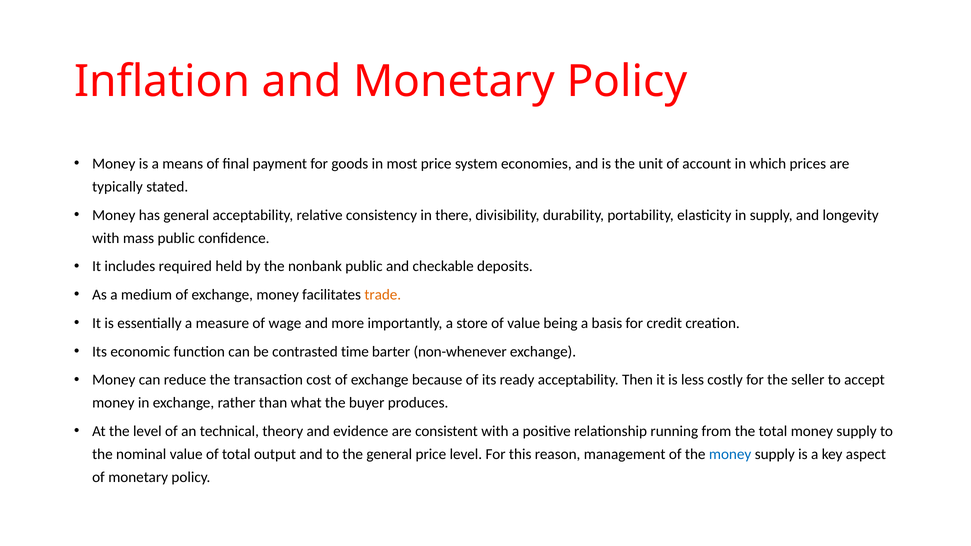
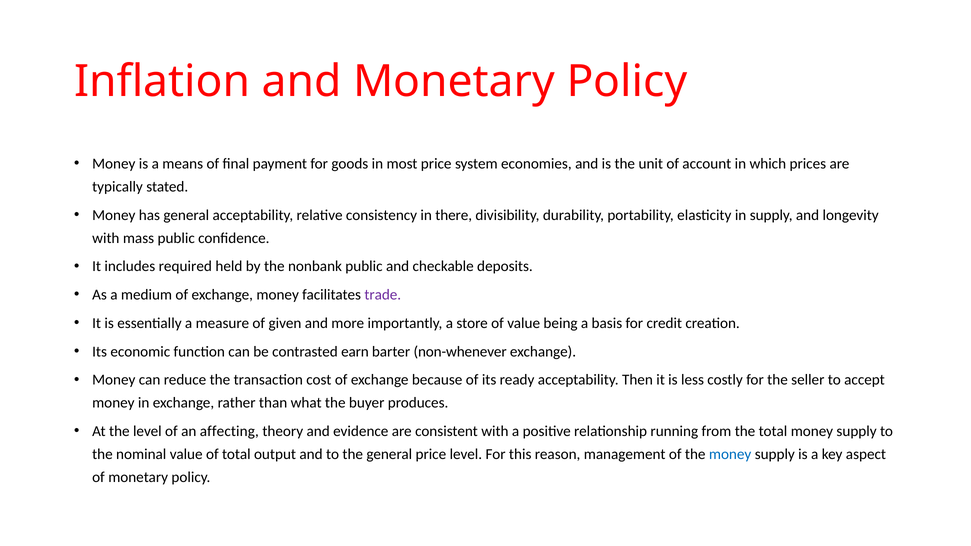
trade colour: orange -> purple (383, 295)
wage: wage -> given (285, 323)
time: time -> earn (355, 352)
technical: technical -> affecting (229, 431)
